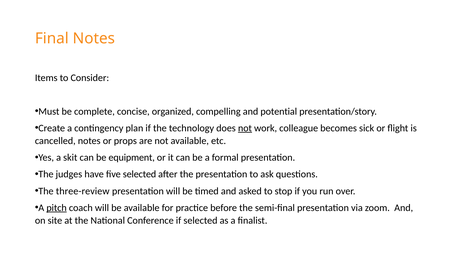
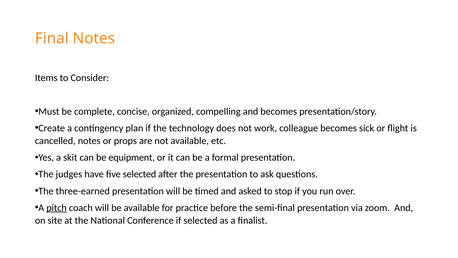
and potential: potential -> becomes (279, 111)
not underline: present -> none (245, 128)
three-review: three-review -> three-earned (83, 191)
